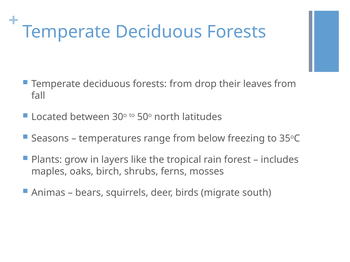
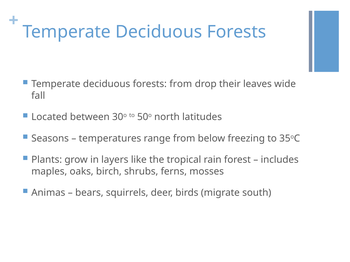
leaves from: from -> wide (285, 84)
